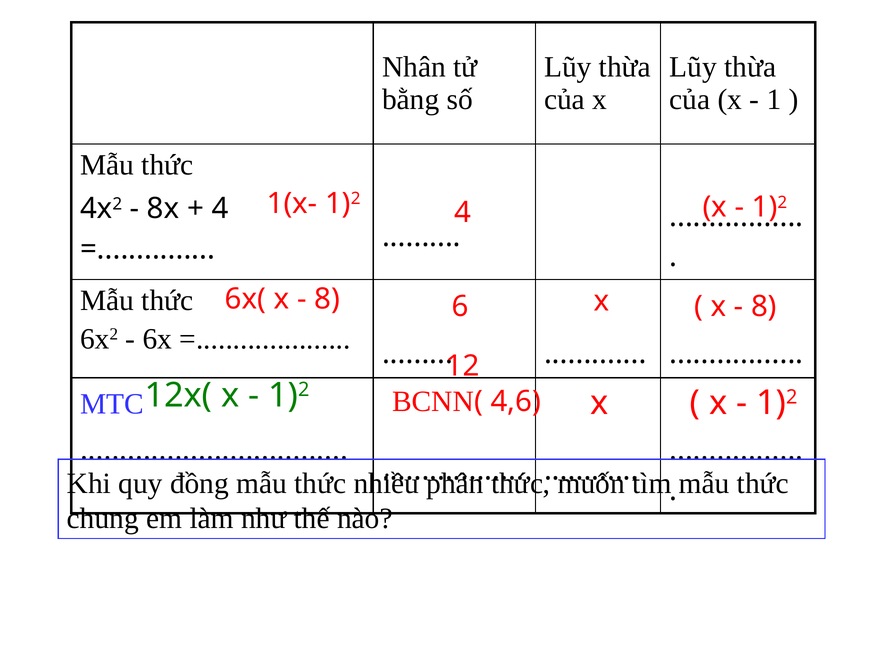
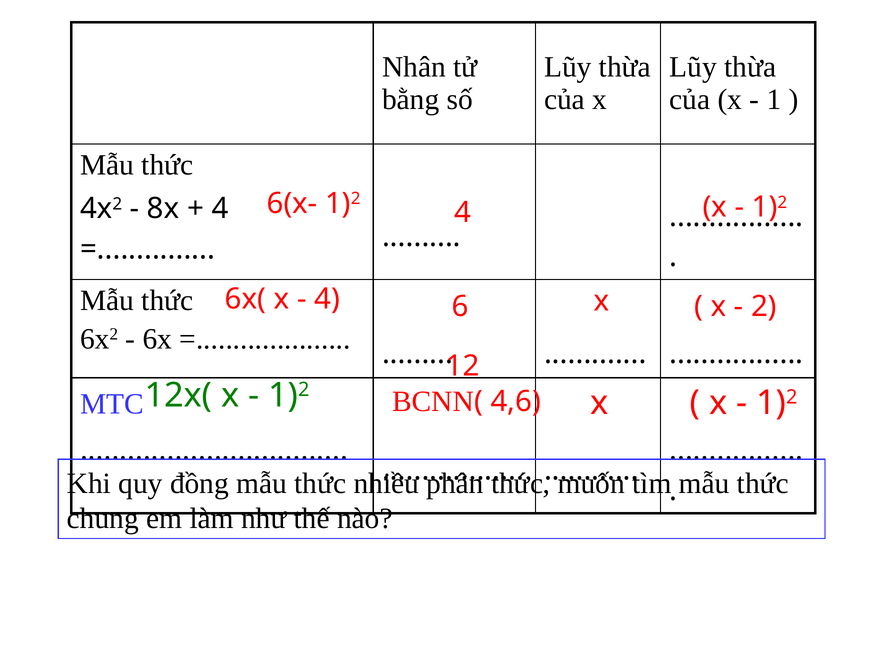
1(x-: 1(x- -> 6(x- (292, 203)
8: 8 -> 4 (327, 299)
8: 8 -> 2 (764, 307)
